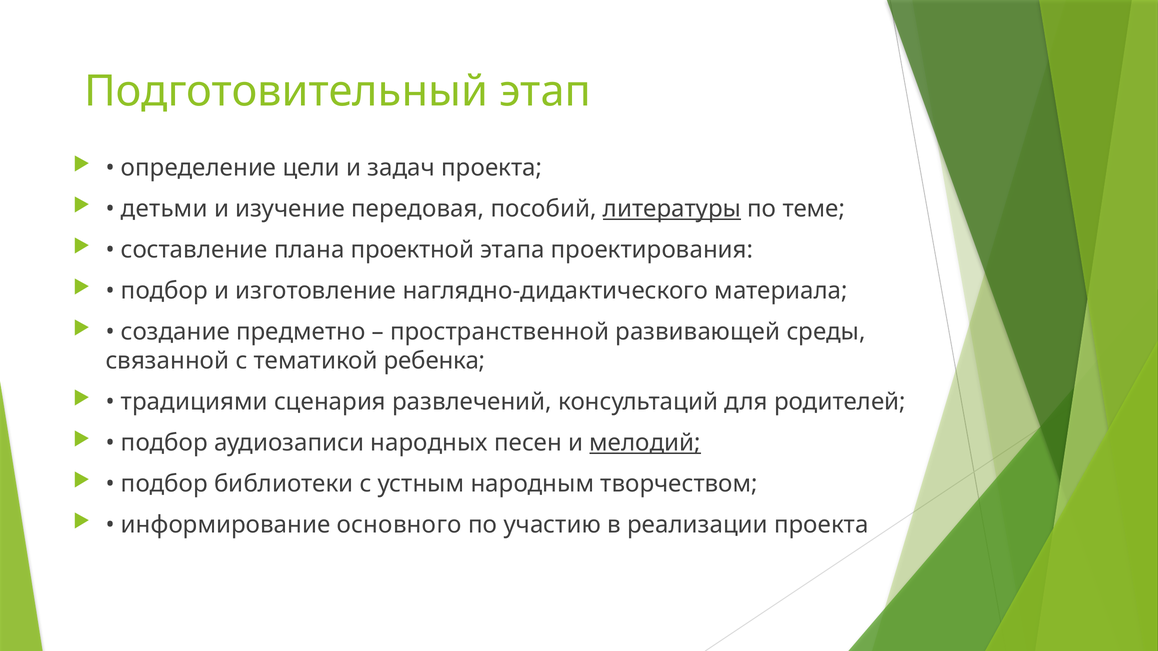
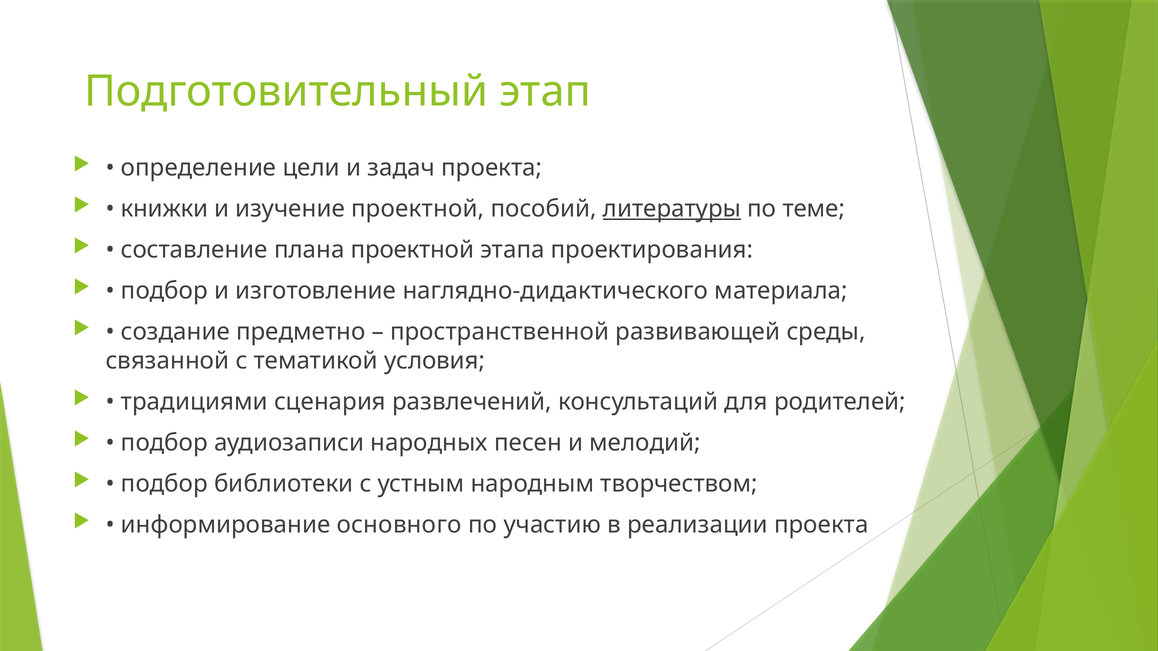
детьми: детьми -> книжки (164, 209)
изучение передовая: передовая -> проектной (418, 209)
ребенка: ребенка -> условия (435, 361)
мелодий underline: present -> none (645, 443)
